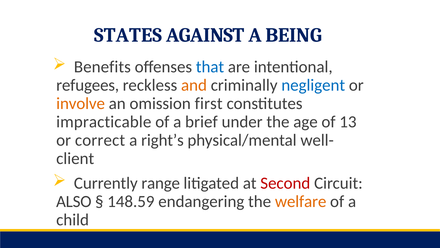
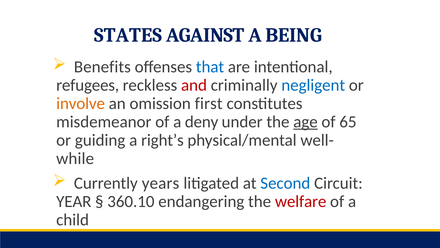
and colour: orange -> red (194, 85)
impracticable: impracticable -> misdemeanor (104, 122)
brief: brief -> deny (202, 122)
age underline: none -> present (305, 122)
13: 13 -> 65 (348, 122)
correct: correct -> guiding (100, 140)
client: client -> while (75, 158)
range: range -> years (161, 183)
Second colour: red -> blue (285, 183)
ALSO: ALSO -> YEAR (74, 201)
148.59: 148.59 -> 360.10 (131, 201)
welfare colour: orange -> red (301, 201)
